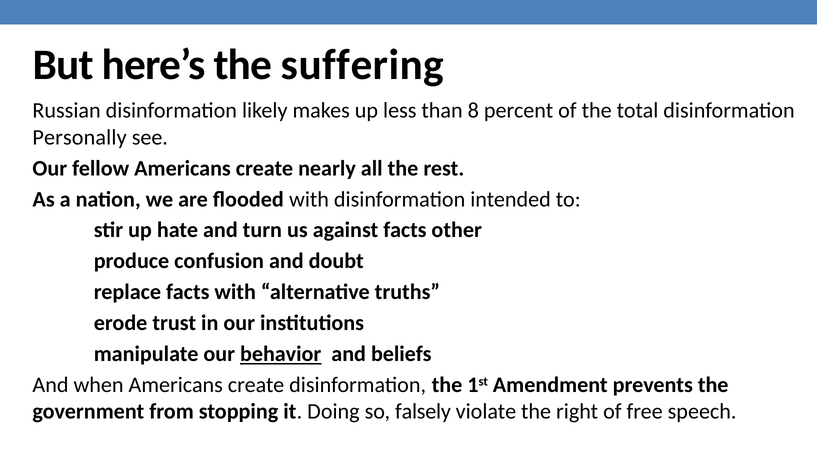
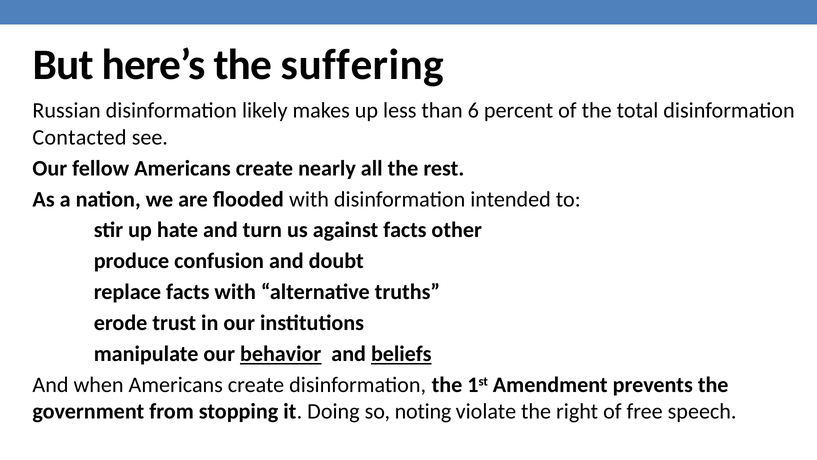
8: 8 -> 6 (473, 111)
Personally: Personally -> Contacted (80, 137)
beliefs underline: none -> present (401, 354)
falsely: falsely -> noting (423, 411)
